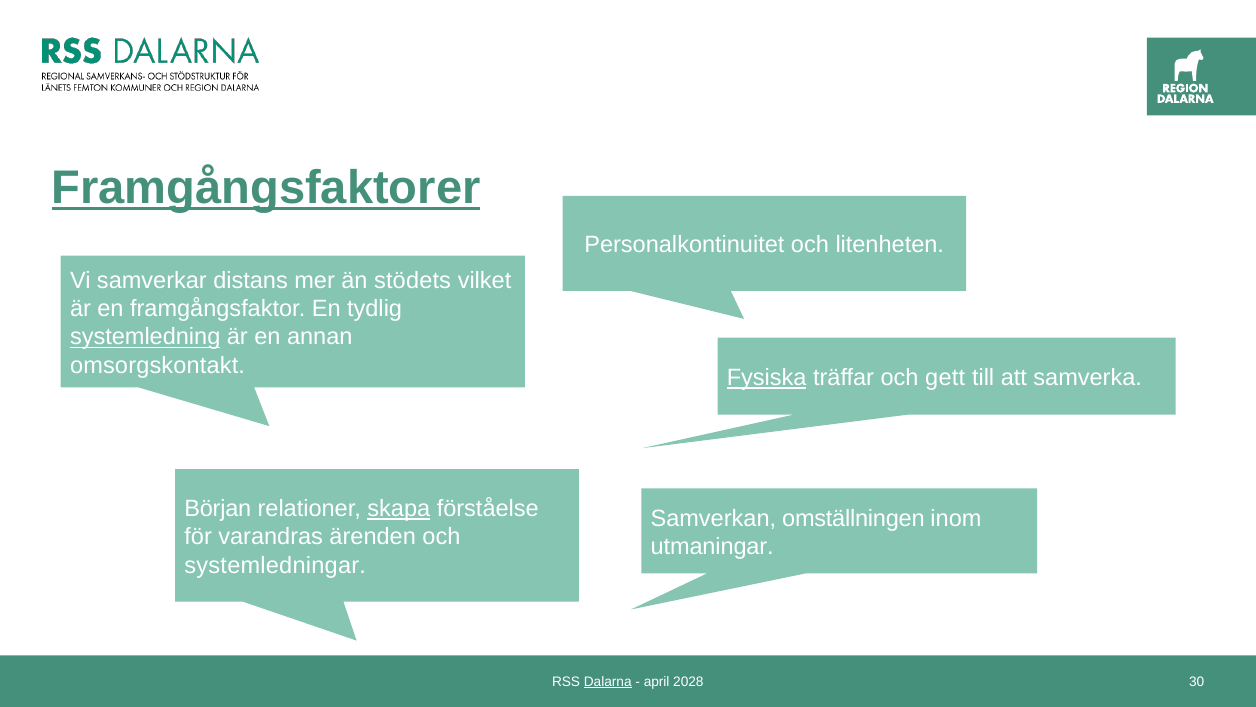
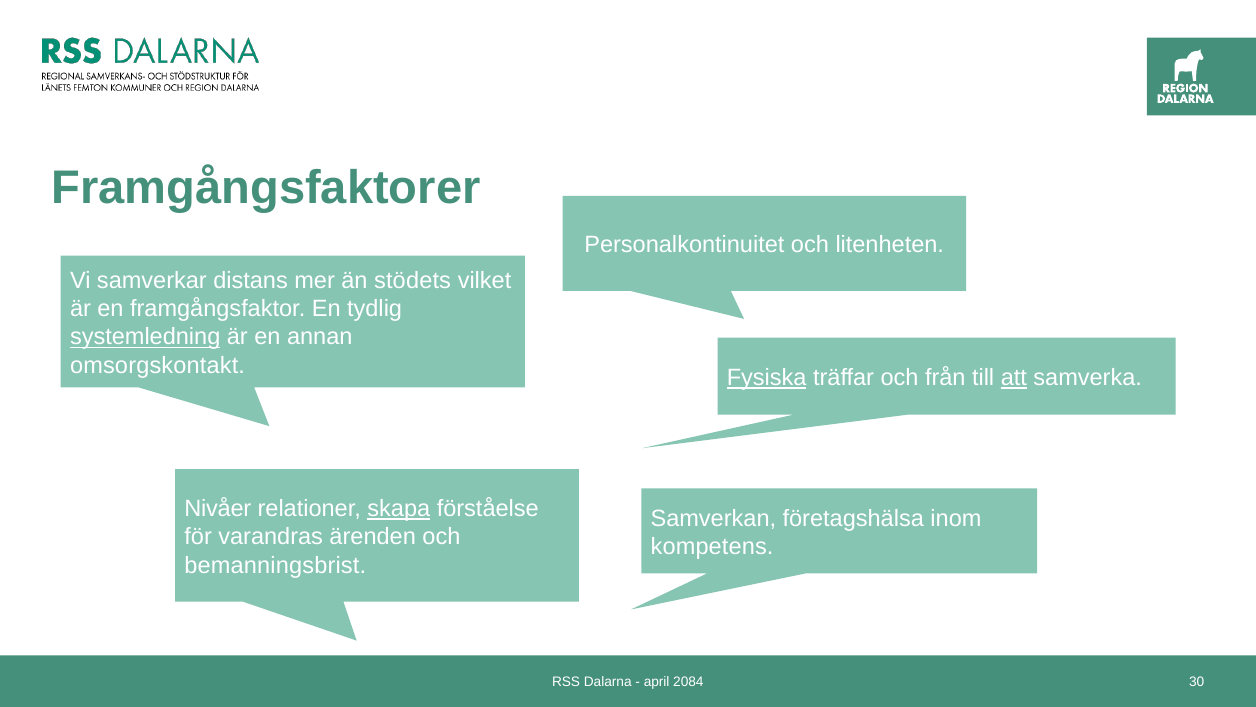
Framgångsfaktorer underline: present -> none (266, 188)
gett: gett -> från (945, 377)
att underline: none -> present (1014, 377)
Början: Början -> Nivåer (218, 508)
omställningen: omställningen -> företagshälsa (853, 518)
utmaningar: utmaningar -> kompetens (712, 546)
systemledningar: systemledningar -> bemanningsbrist (275, 565)
Dalarna underline: present -> none (608, 681)
2028: 2028 -> 2084 (688, 681)
